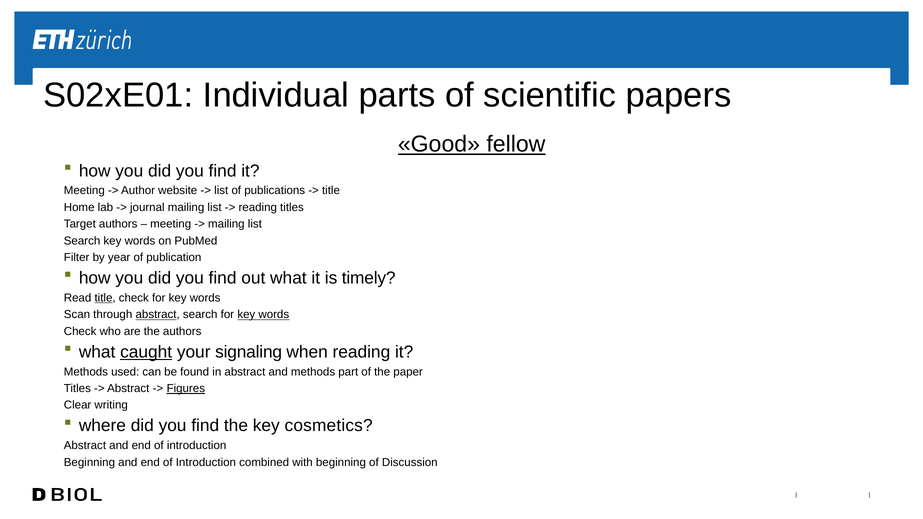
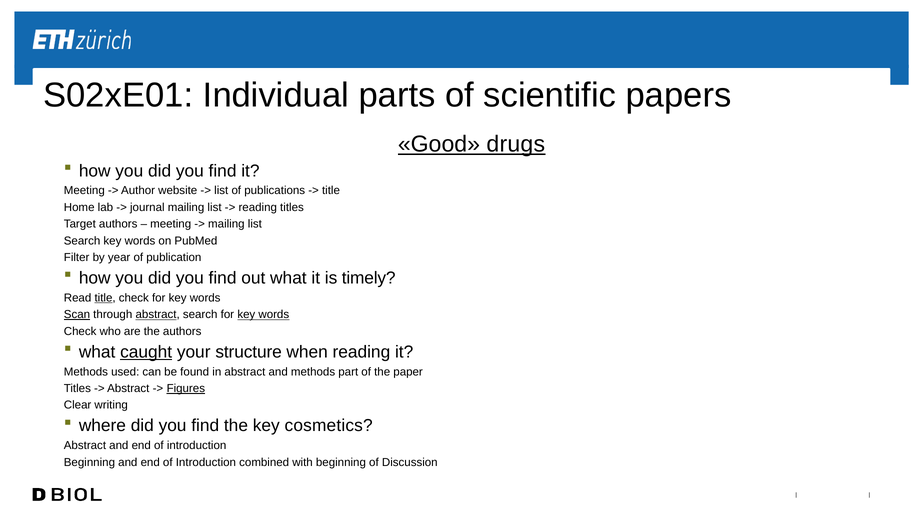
fellow: fellow -> drugs (516, 144)
Scan underline: none -> present (77, 315)
signaling: signaling -> structure (249, 352)
